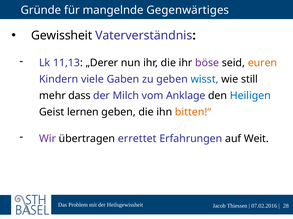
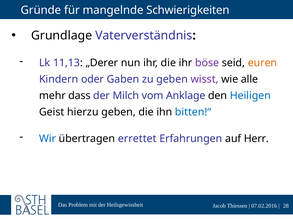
Gegenwärtiges: Gegenwärtiges -> Schwierigkeiten (188, 10)
Gewissheit: Gewissheit -> Grundlage (62, 36)
viele: viele -> oder (92, 80)
wisst colour: blue -> purple (205, 80)
still: still -> alle (249, 80)
lernen: lernen -> hierzu (83, 112)
bitten!“ colour: orange -> blue (193, 112)
Wir colour: purple -> blue (48, 139)
Weit: Weit -> Herr (256, 139)
